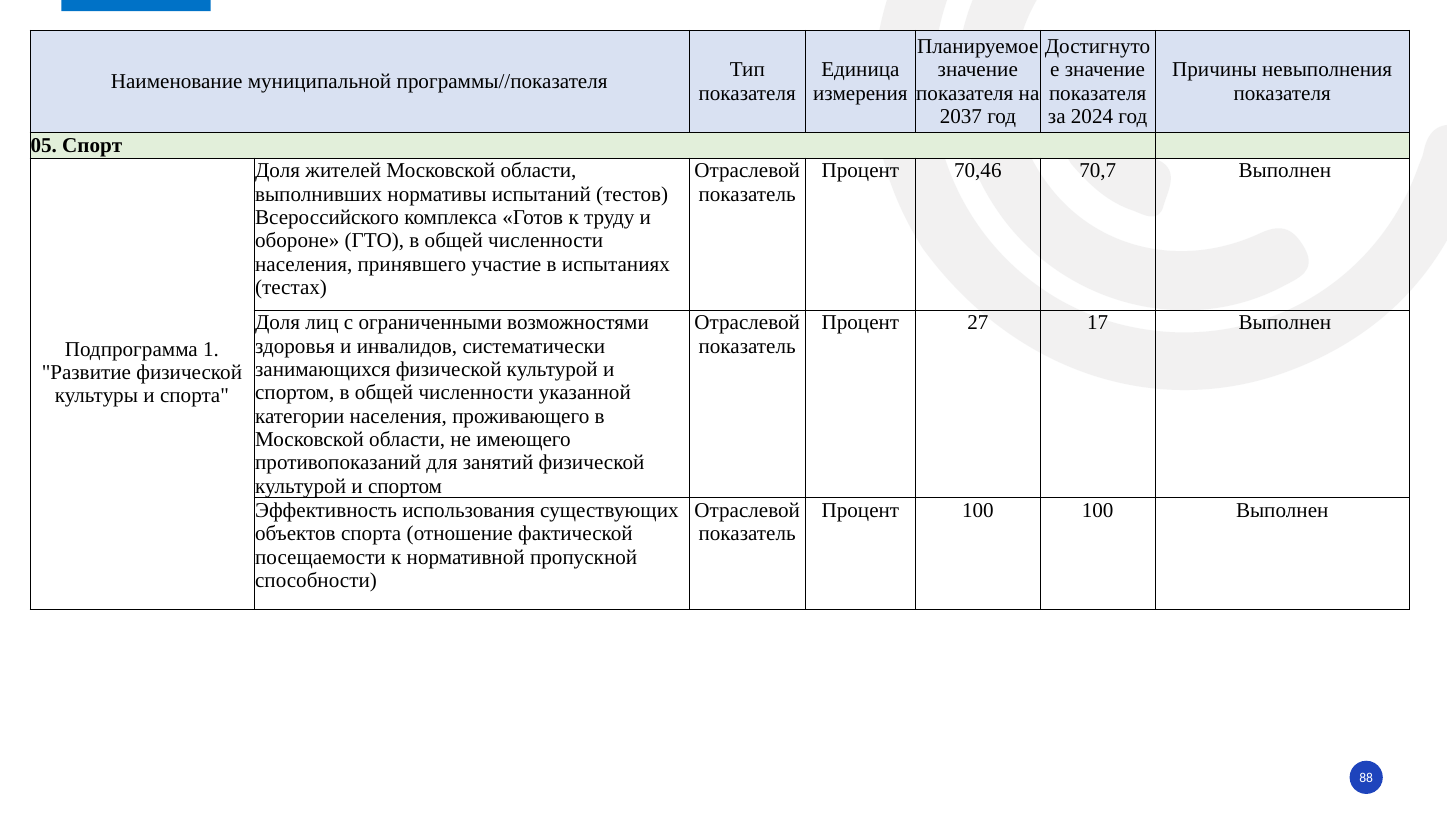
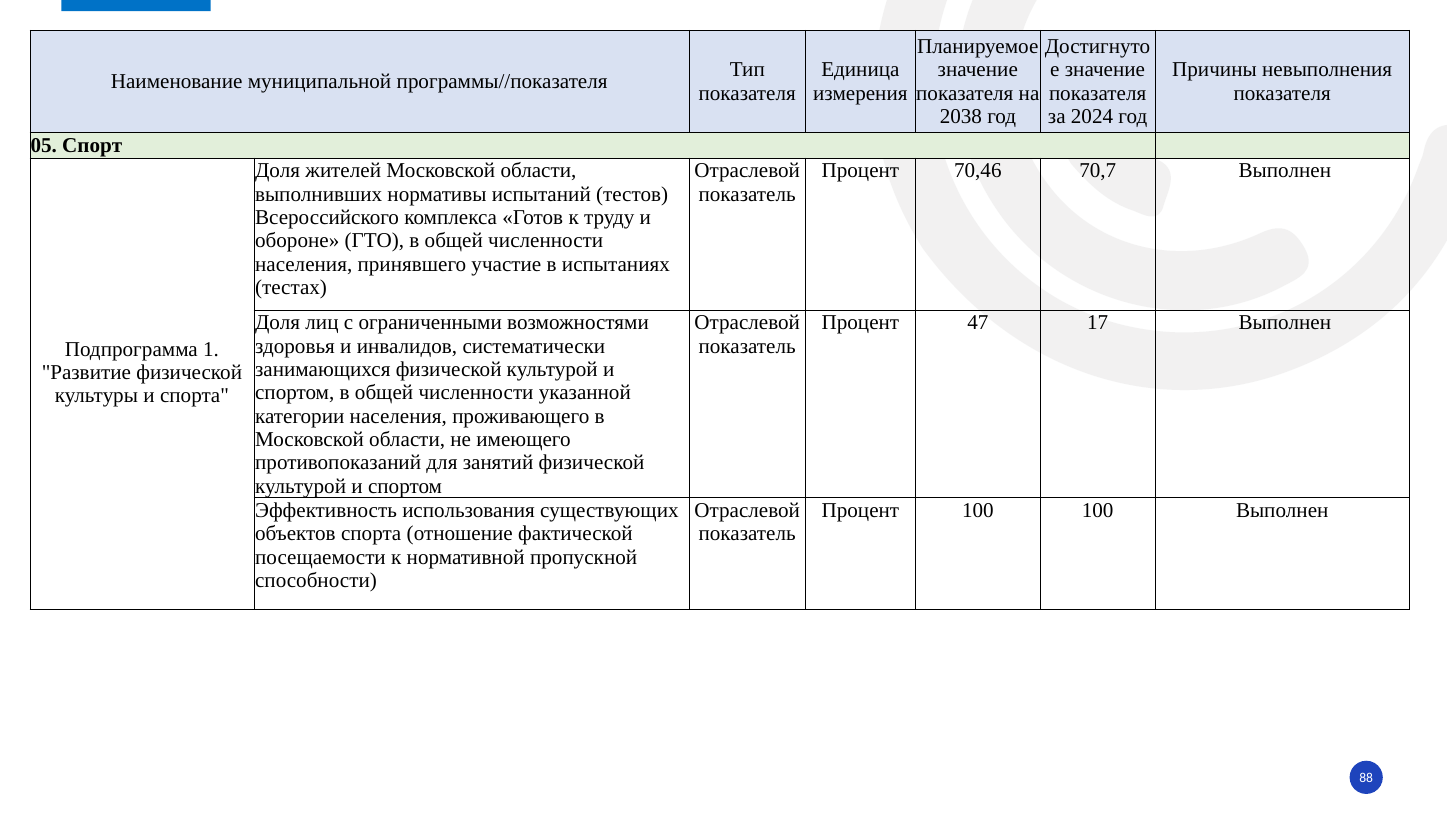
2037: 2037 -> 2038 (961, 117)
27: 27 -> 47 (978, 323)
